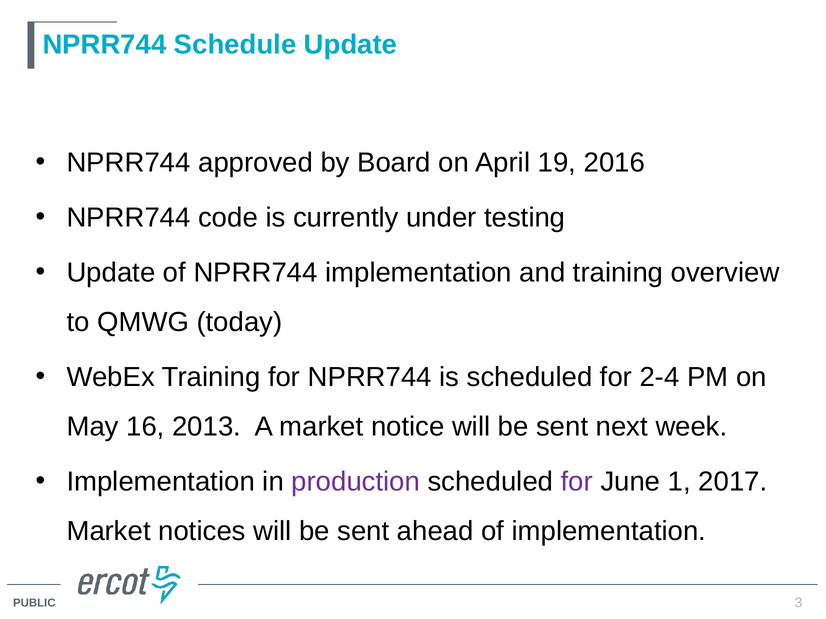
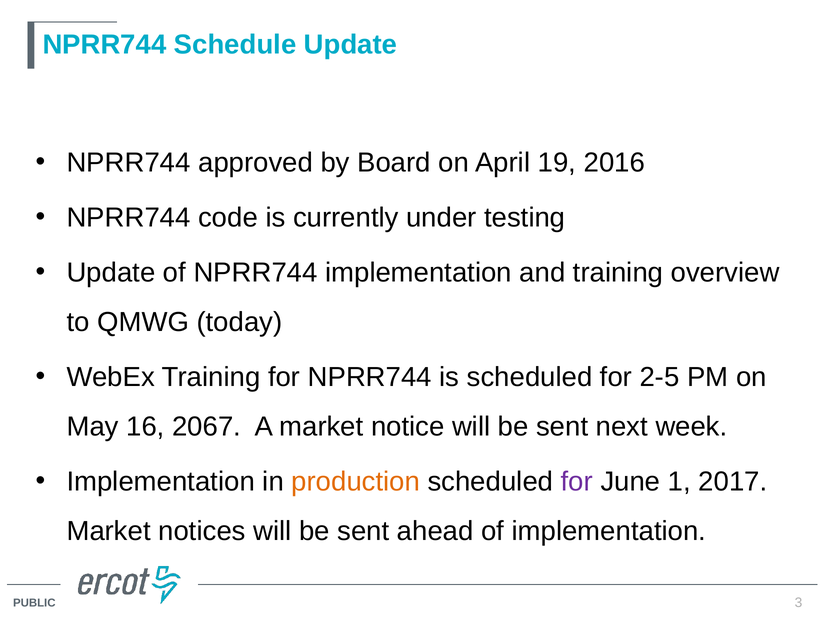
2-4: 2-4 -> 2-5 (660, 378)
2013: 2013 -> 2067 (207, 427)
production colour: purple -> orange (356, 482)
